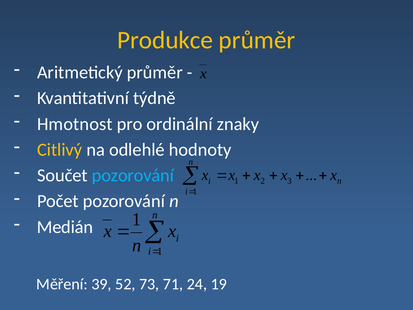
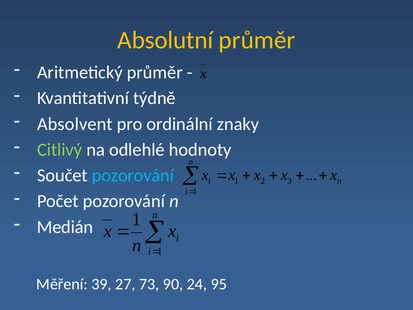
Produkce: Produkce -> Absolutní (165, 40)
Hmotnost: Hmotnost -> Absolvent (75, 124)
Citlivý colour: yellow -> light green (60, 150)
52: 52 -> 27 (125, 284)
71: 71 -> 90 (173, 284)
19: 19 -> 95 (219, 284)
